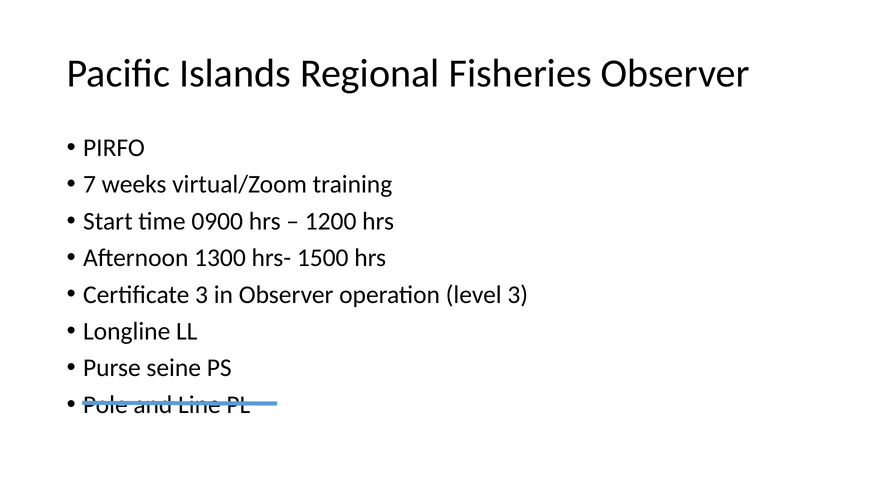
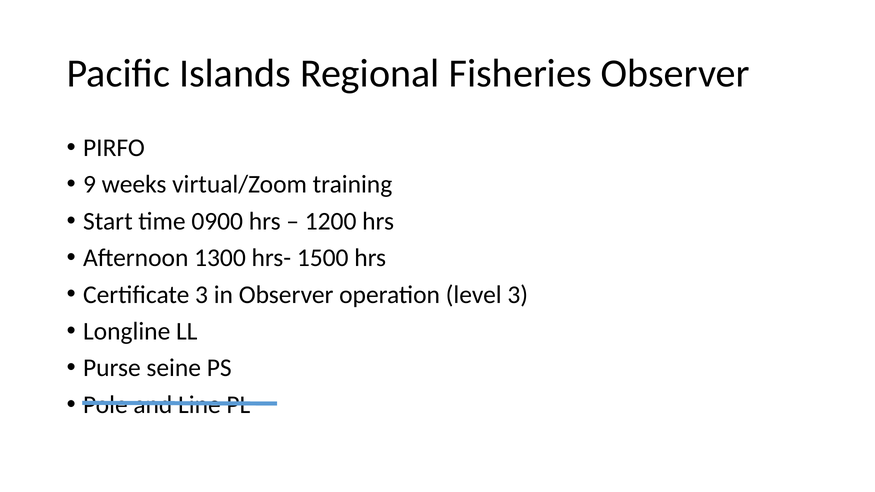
7: 7 -> 9 (90, 185)
